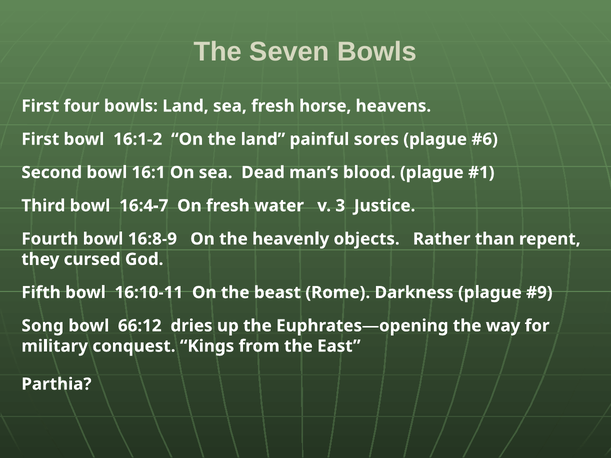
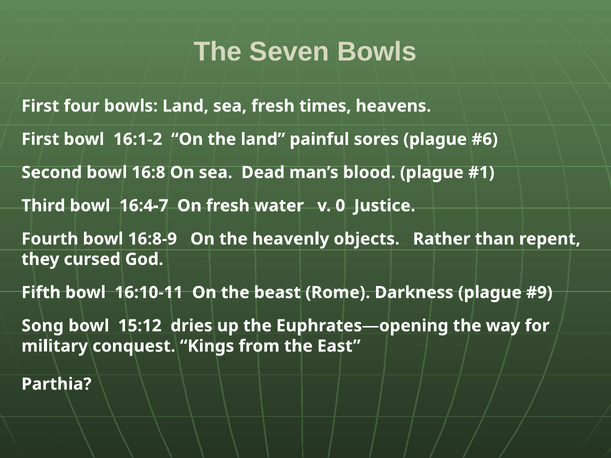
horse: horse -> times (325, 106)
16:1: 16:1 -> 16:8 (148, 173)
3: 3 -> 0 (340, 206)
66:12: 66:12 -> 15:12 (140, 326)
